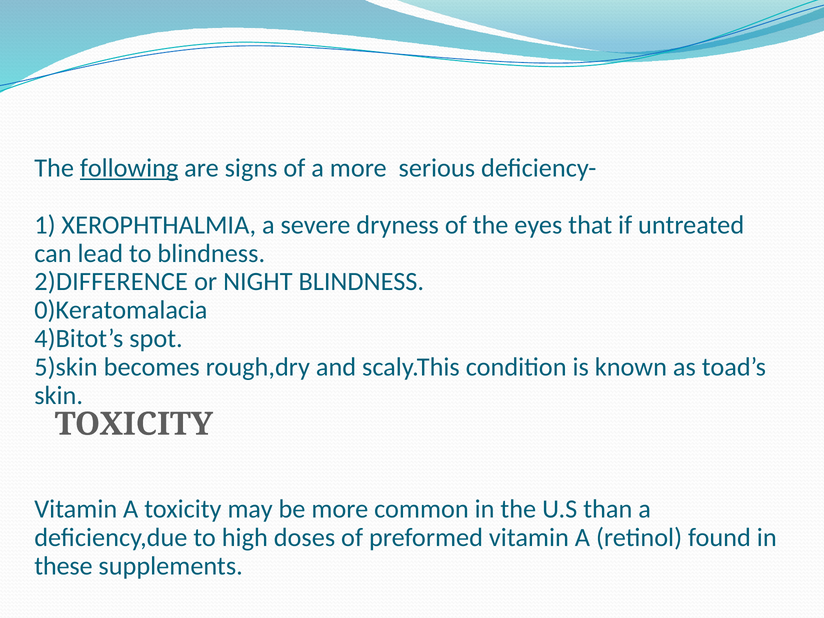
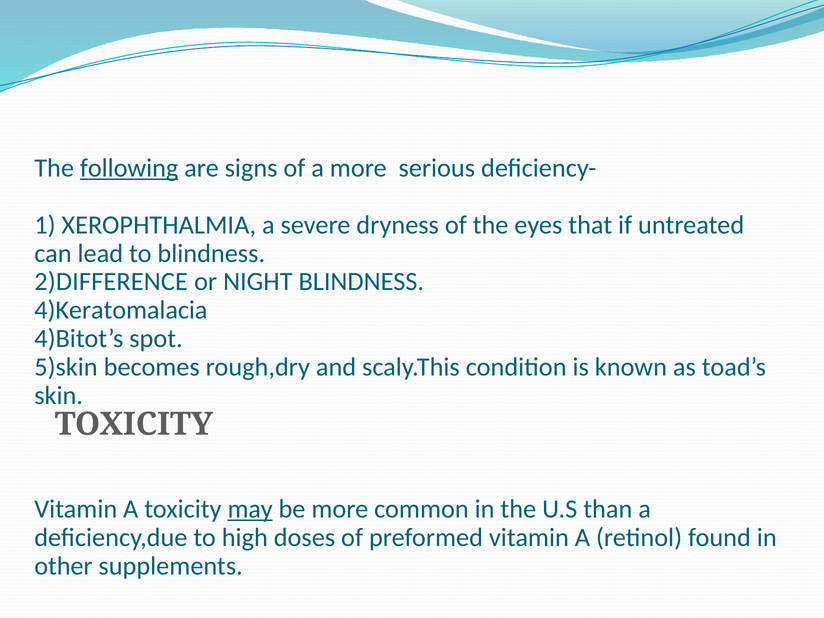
0)Keratomalacia: 0)Keratomalacia -> 4)Keratomalacia (121, 310)
may underline: none -> present (250, 509)
these: these -> other (63, 566)
